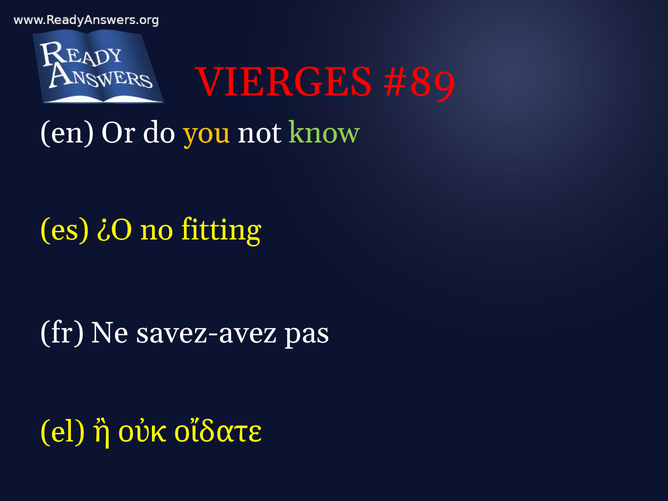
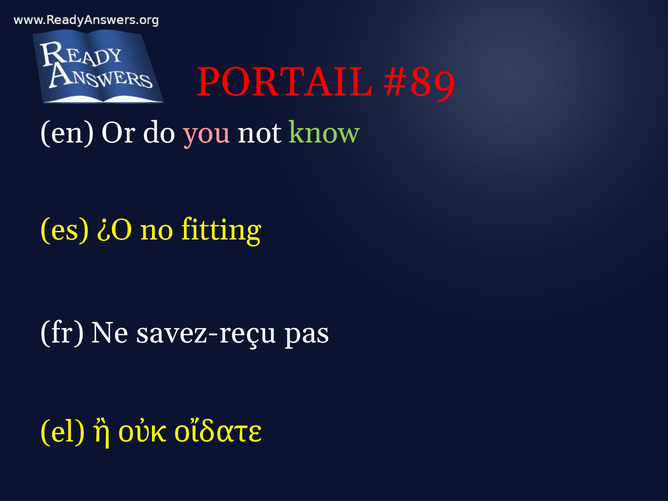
VIERGES: VIERGES -> PORTAIL (284, 82)
you colour: yellow -> pink (207, 133)
savez-avez: savez-avez -> savez-reçu (207, 333)
